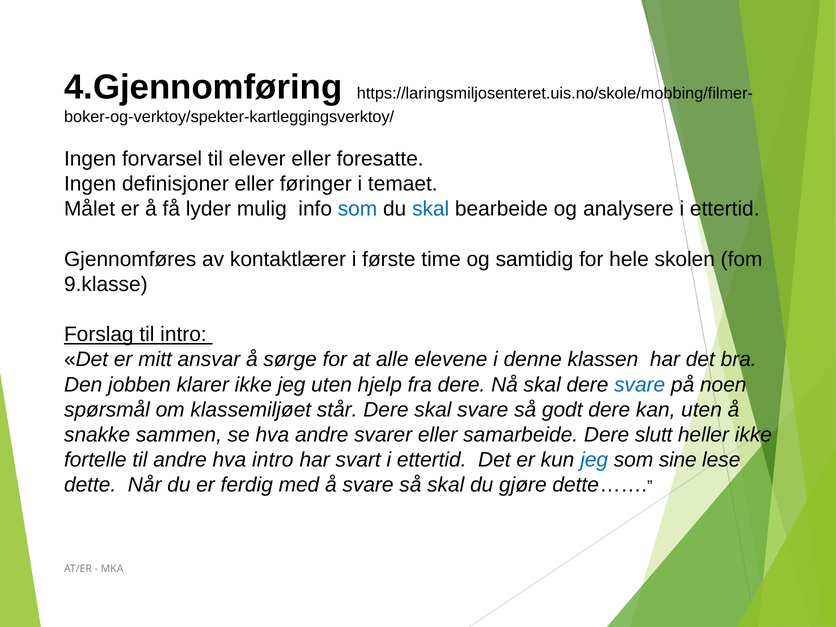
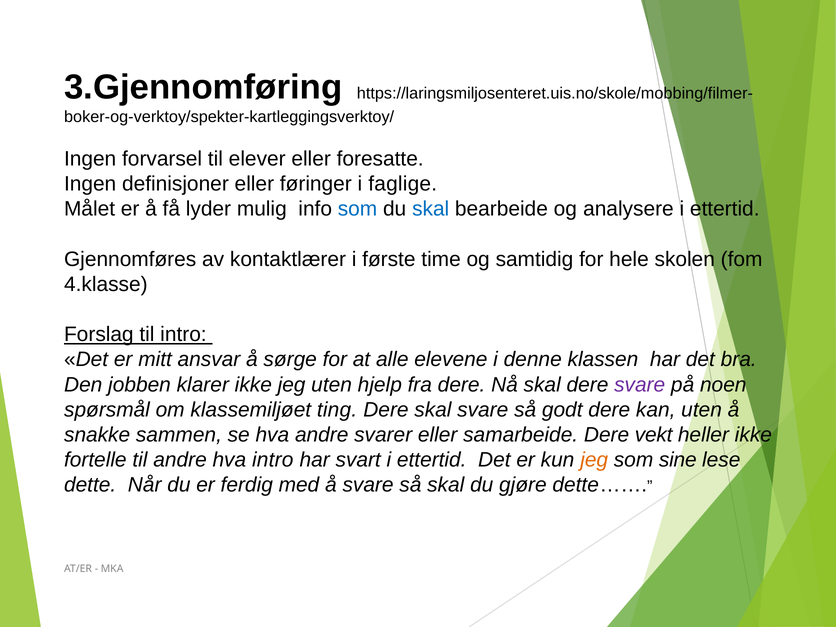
4.Gjennomføring: 4.Gjennomføring -> 3.Gjennomføring (203, 87)
temaet: temaet -> faglige (403, 184)
9.klasse: 9.klasse -> 4.klasse (106, 284)
svare colour: blue -> purple (640, 385)
står: står -> ting (337, 410)
slutt: slutt -> vekt (654, 435)
jeg colour: blue -> orange (594, 460)
